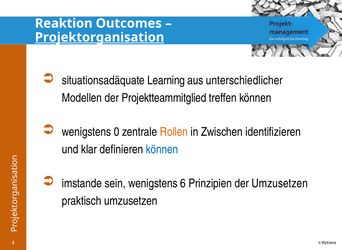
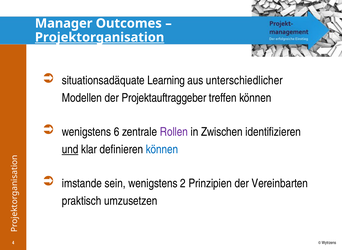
Reaktion: Reaktion -> Manager (64, 23)
Projektteammitglied: Projektteammitglied -> Projektauftraggeber (164, 98)
0: 0 -> 6 (117, 132)
Rollen colour: orange -> purple (174, 132)
und underline: none -> present (70, 149)
6: 6 -> 2 (183, 183)
der Umzusetzen: Umzusetzen -> Vereinbarten (280, 183)
